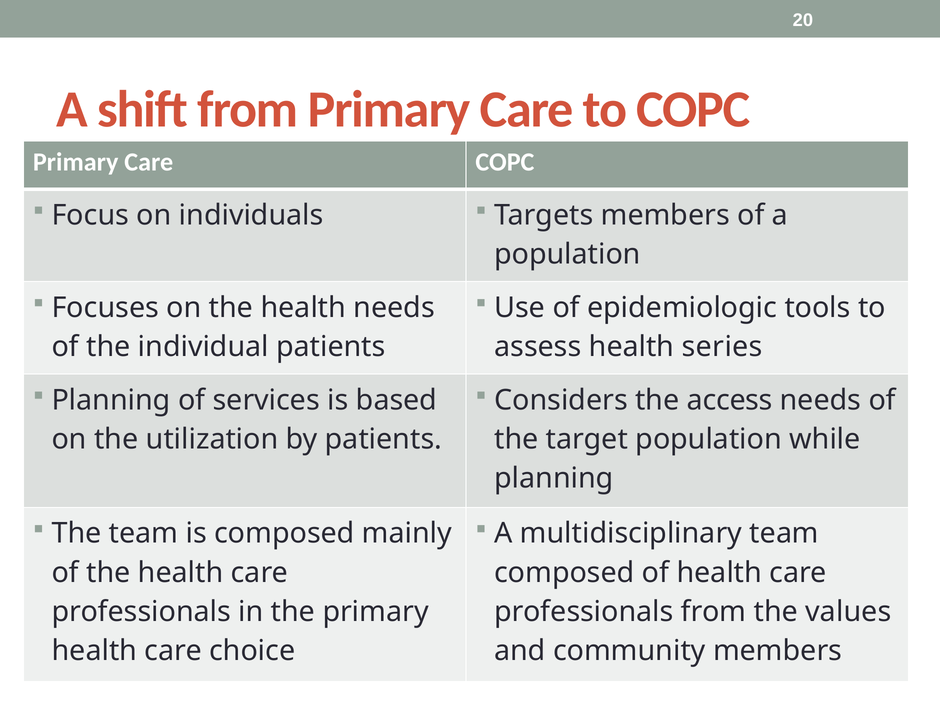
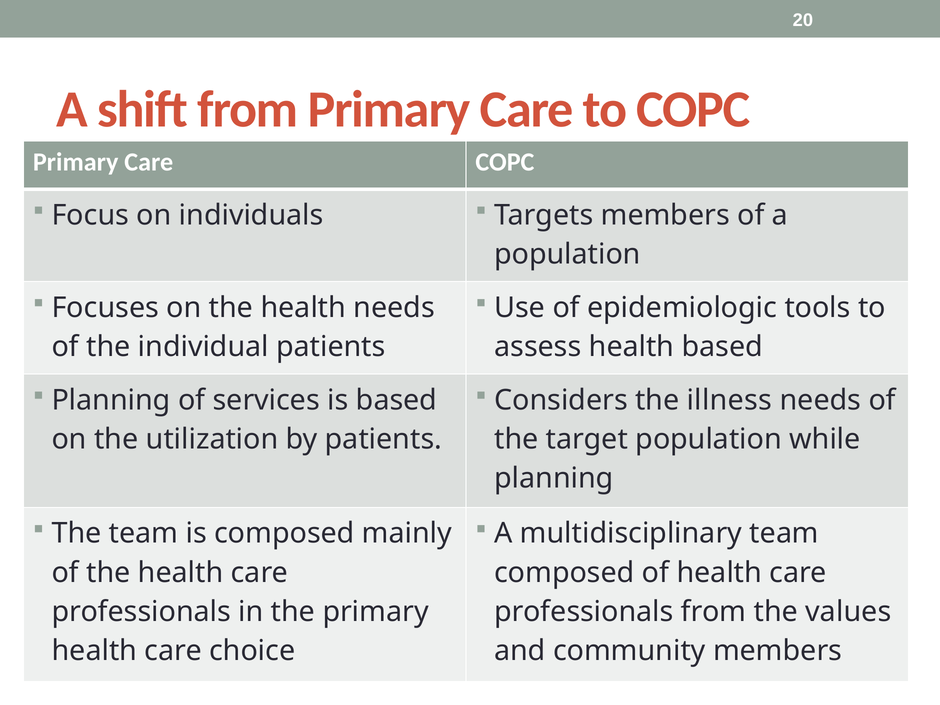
health series: series -> based (722, 347)
access: access -> illness (729, 400)
